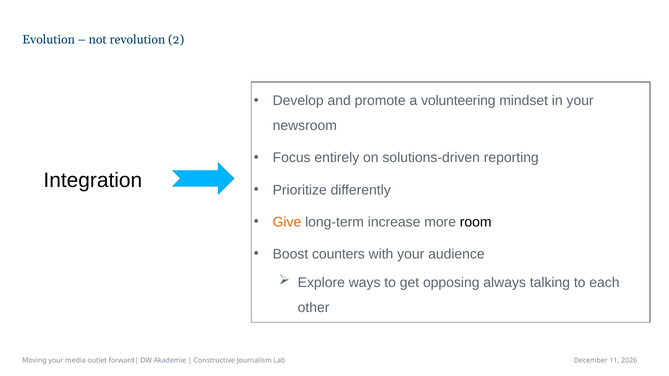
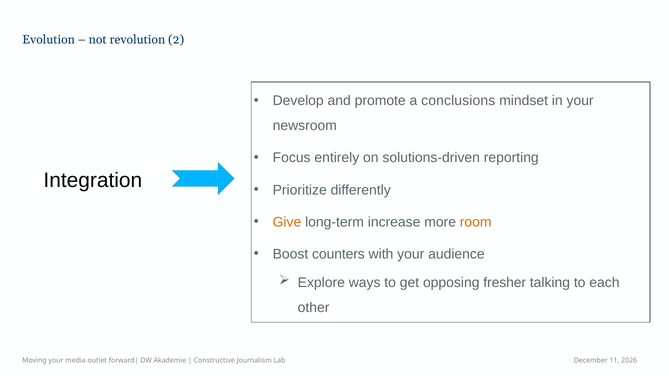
volunteering: volunteering -> conclusions (458, 101)
room colour: black -> orange (476, 222)
always: always -> fresher (505, 283)
